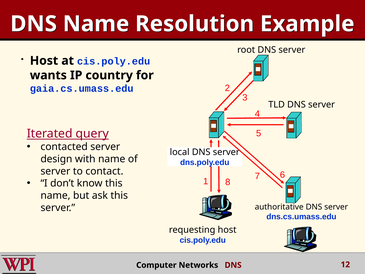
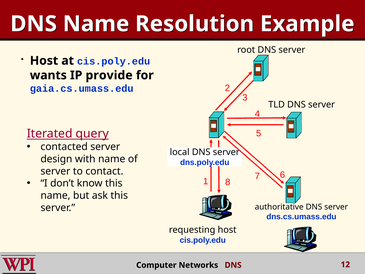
country: country -> provide (109, 75)
